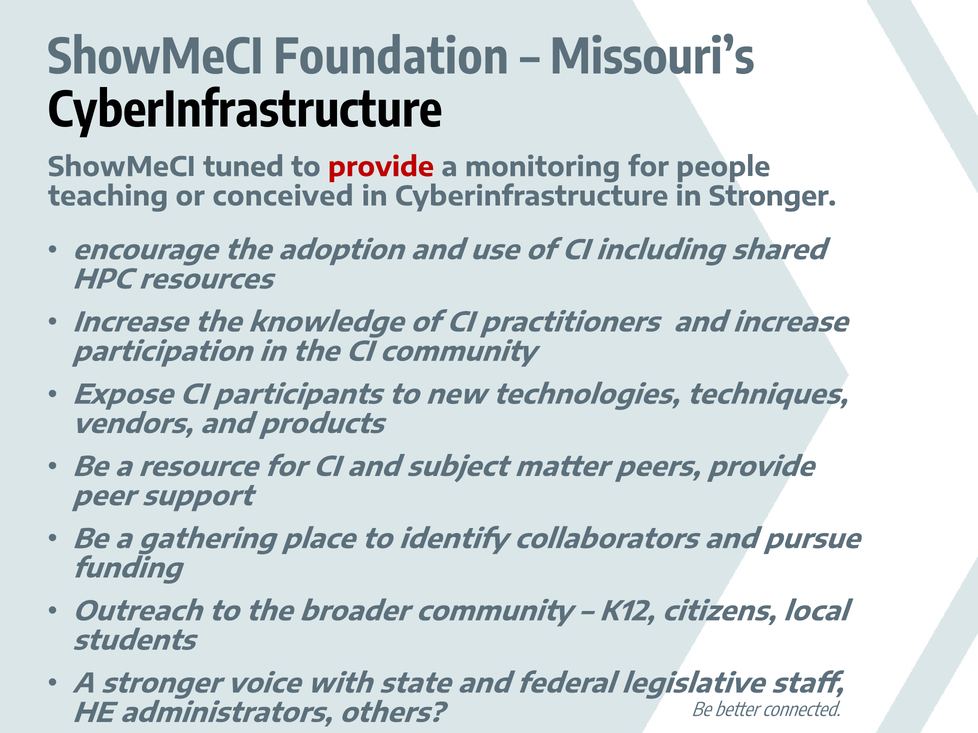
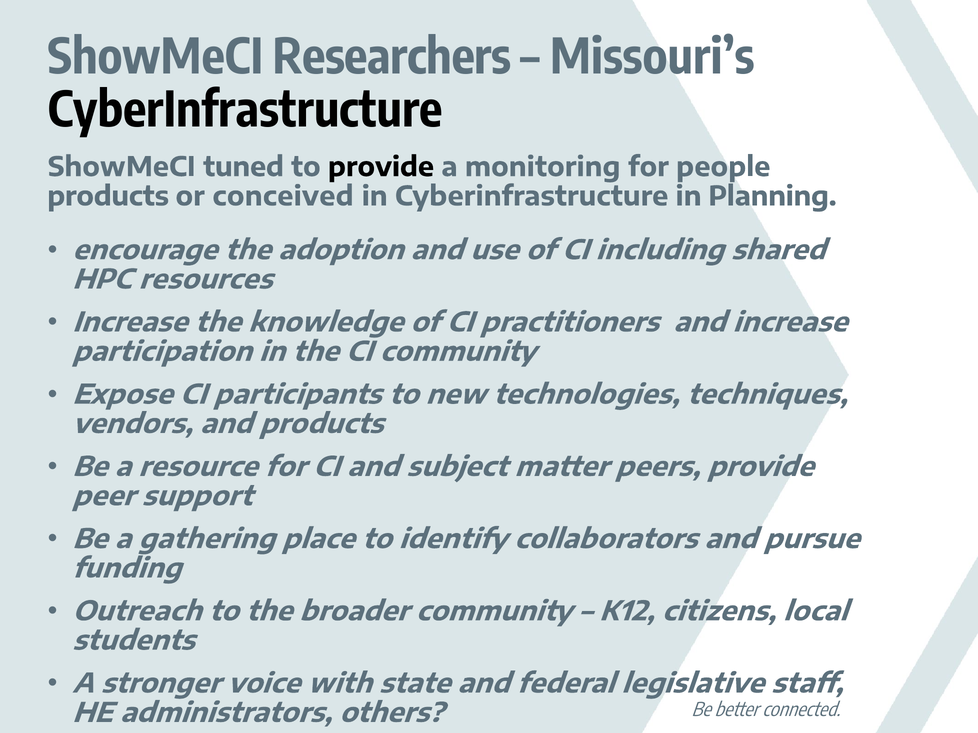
Foundation: Foundation -> Researchers (392, 58)
provide colour: red -> black (381, 167)
teaching: teaching -> products (108, 197)
in Stronger: Stronger -> Planning (773, 197)
